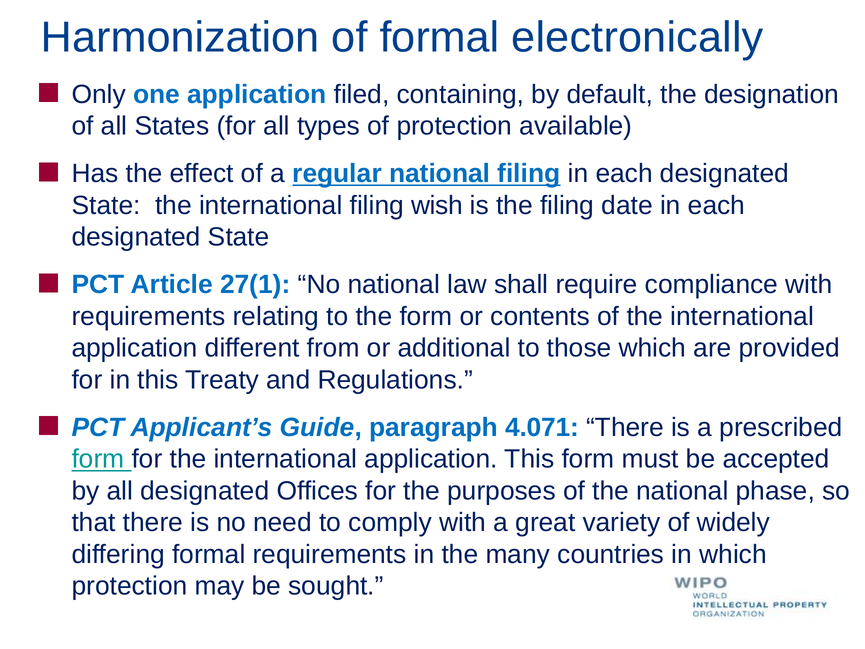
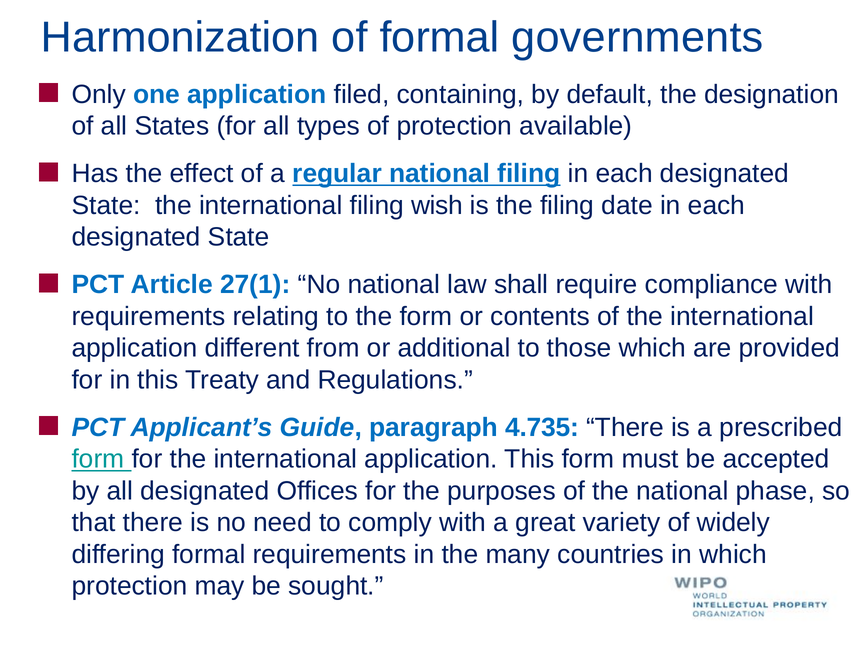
electronically: electronically -> governments (637, 38)
4.071: 4.071 -> 4.735 (542, 427)
